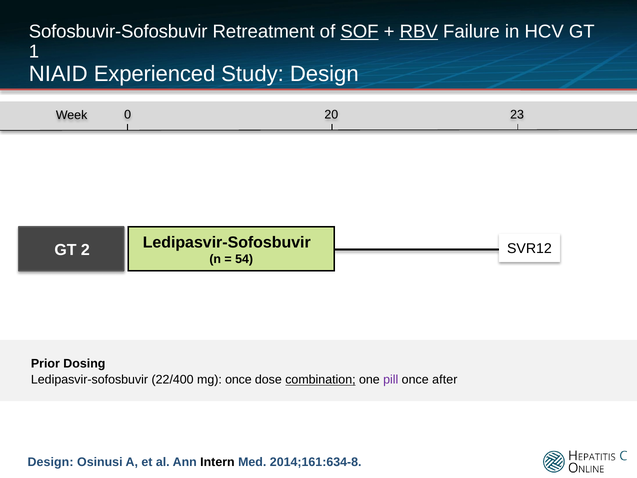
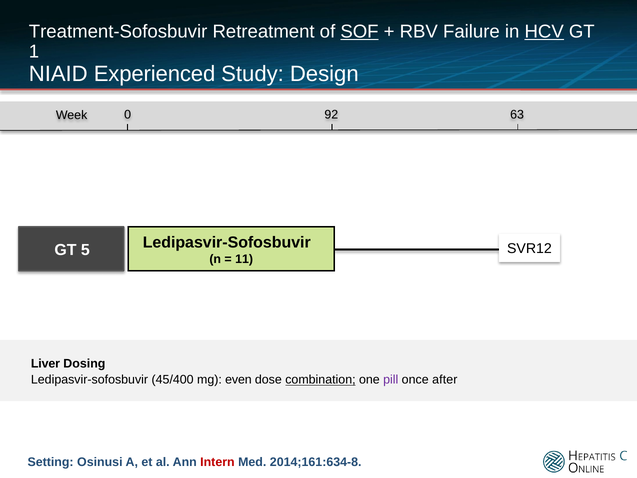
Sofosbuvir-Sofosbuvir: Sofosbuvir-Sofosbuvir -> Treatment-Sofosbuvir (118, 31)
RBV underline: present -> none (419, 31)
HCV underline: none -> present (544, 31)
23: 23 -> 63 (517, 114)
20: 20 -> 92 (331, 114)
2: 2 -> 5 (85, 250)
54: 54 -> 11 (244, 259)
Prior: Prior -> Liver (45, 364)
22/400: 22/400 -> 45/400 (173, 380)
mg once: once -> even (238, 380)
Design: Design -> Setting (51, 462)
Intern colour: black -> red (217, 462)
